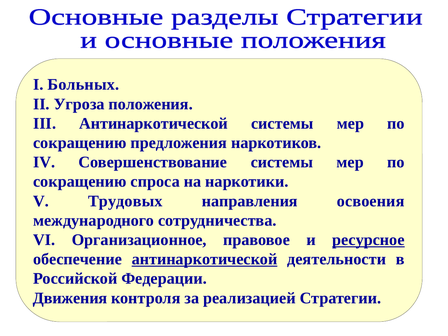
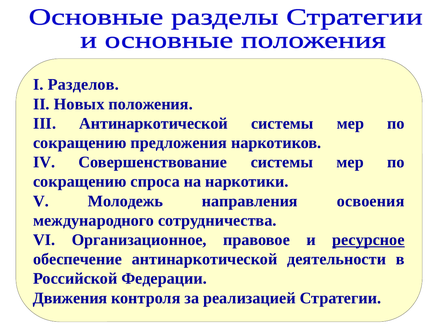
Больных: Больных -> Разделов (83, 85)
Угроза: Угроза -> Новых (79, 104)
Трудовых: Трудовых -> Молодежь (125, 201)
антинаркотической underline: present -> none (205, 259)
